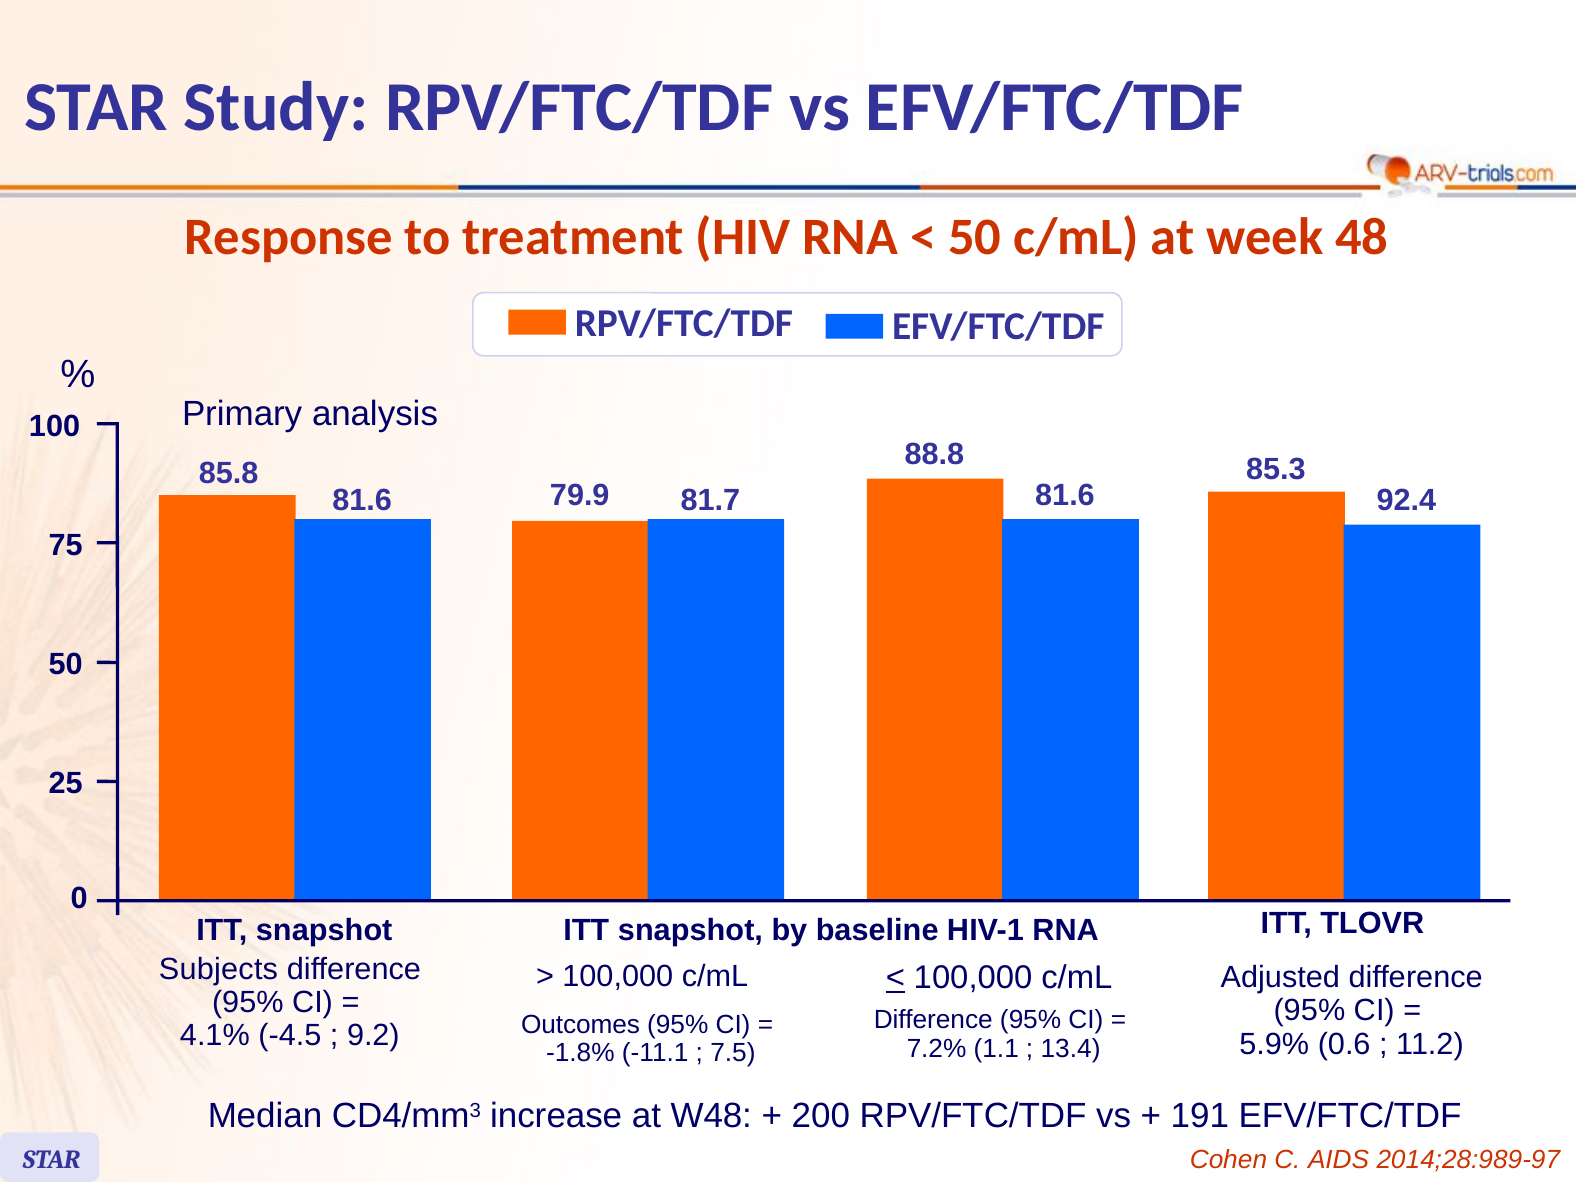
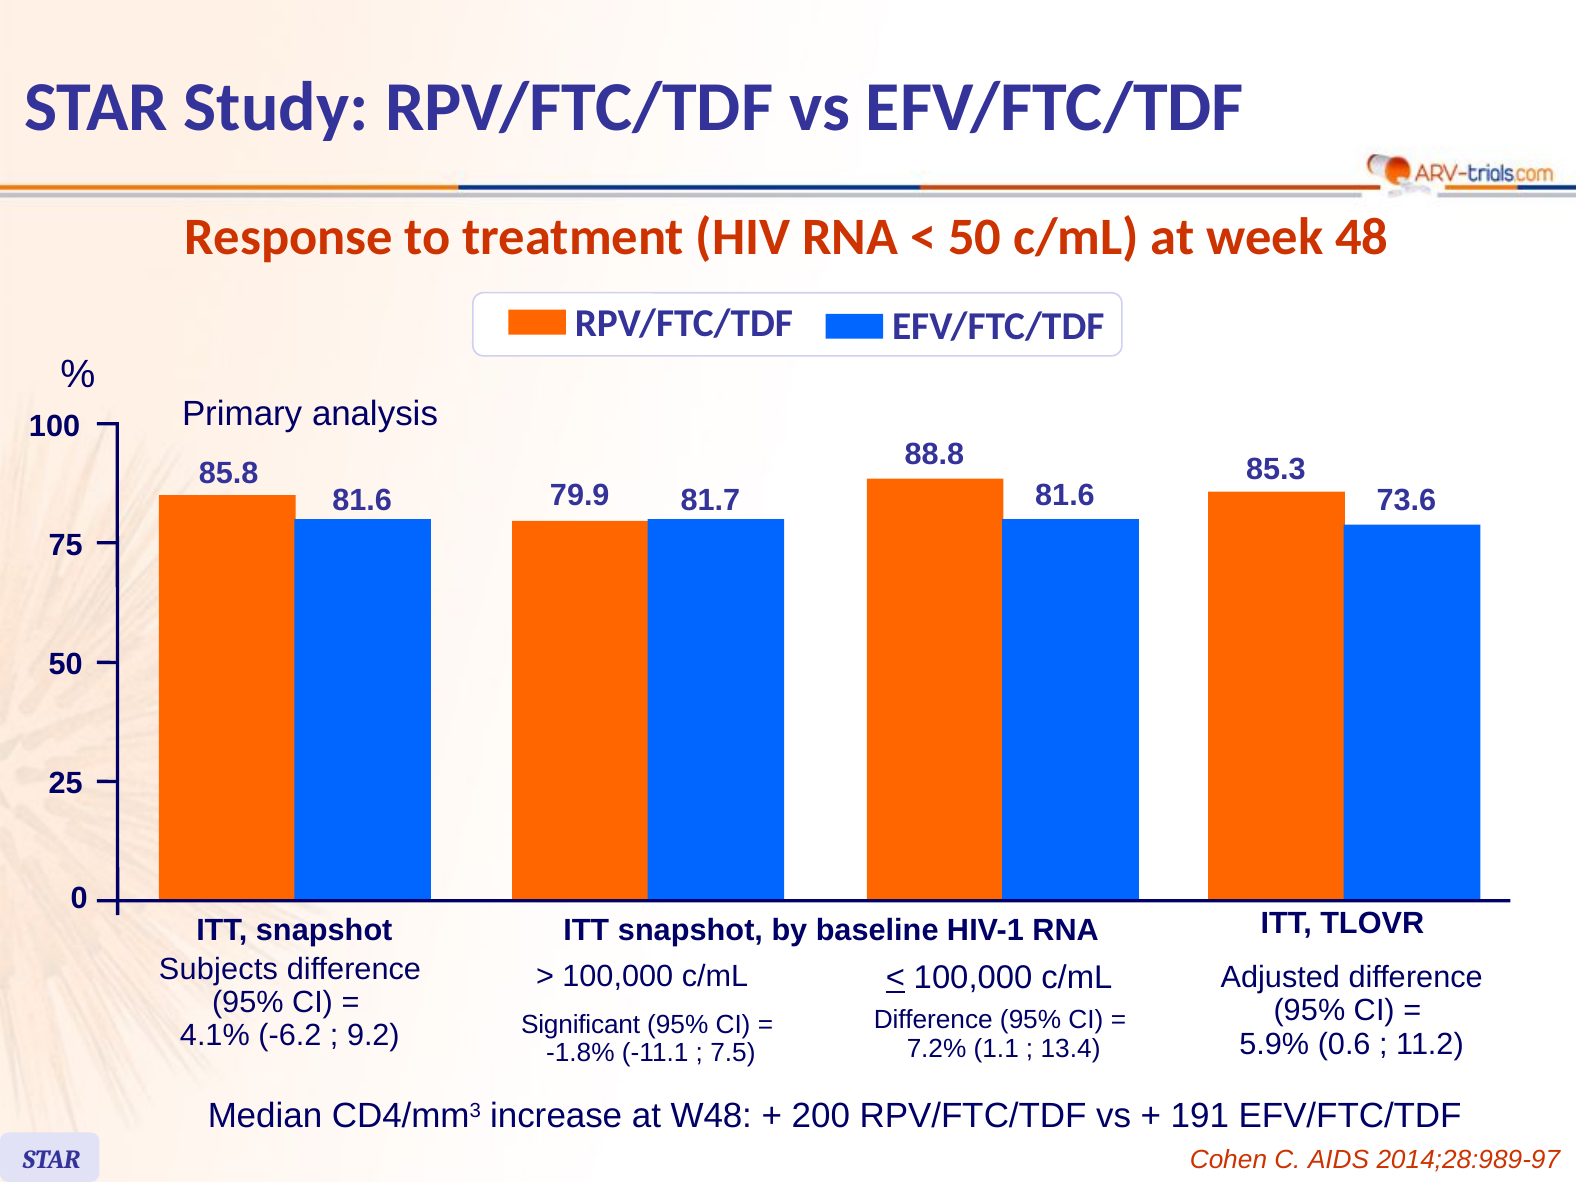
92.4: 92.4 -> 73.6 (1406, 501)
Outcomes: Outcomes -> Significant (581, 1024)
-4.5: -4.5 -> -6.2 (290, 1036)
